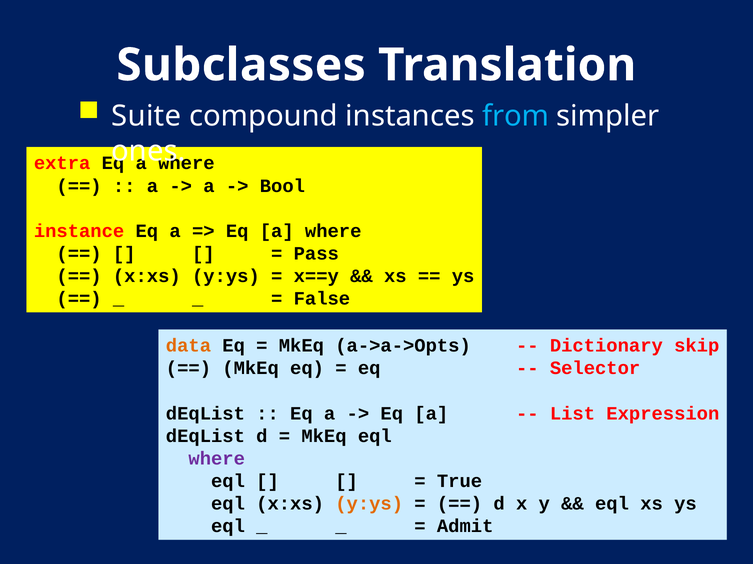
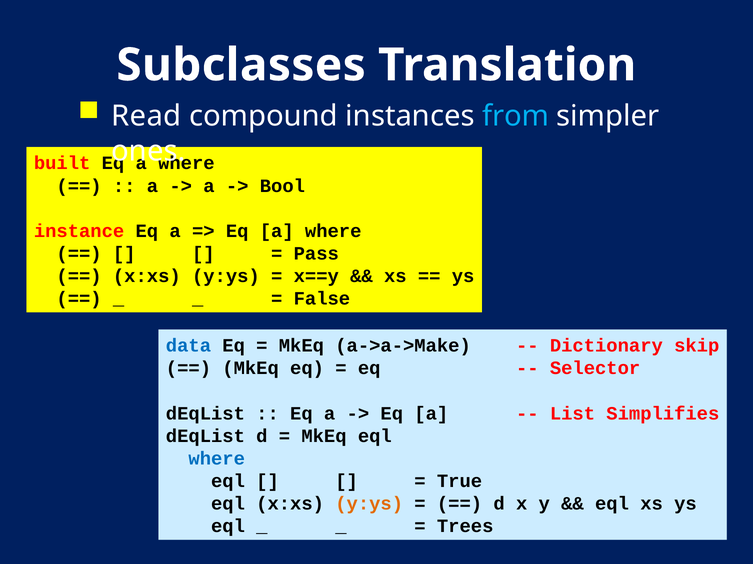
Suite: Suite -> Read (146, 116)
extra: extra -> built (62, 163)
data colour: orange -> blue (188, 346)
a->a->Opts: a->a->Opts -> a->a->Make (403, 346)
Expression: Expression -> Simplifies (663, 414)
where colour: purple -> blue (217, 459)
Admit: Admit -> Trees (465, 527)
